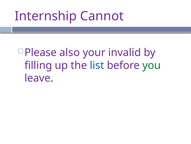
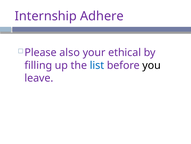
Cannot: Cannot -> Adhere (102, 16)
invalid: invalid -> ethical (125, 52)
you colour: green -> black (152, 65)
